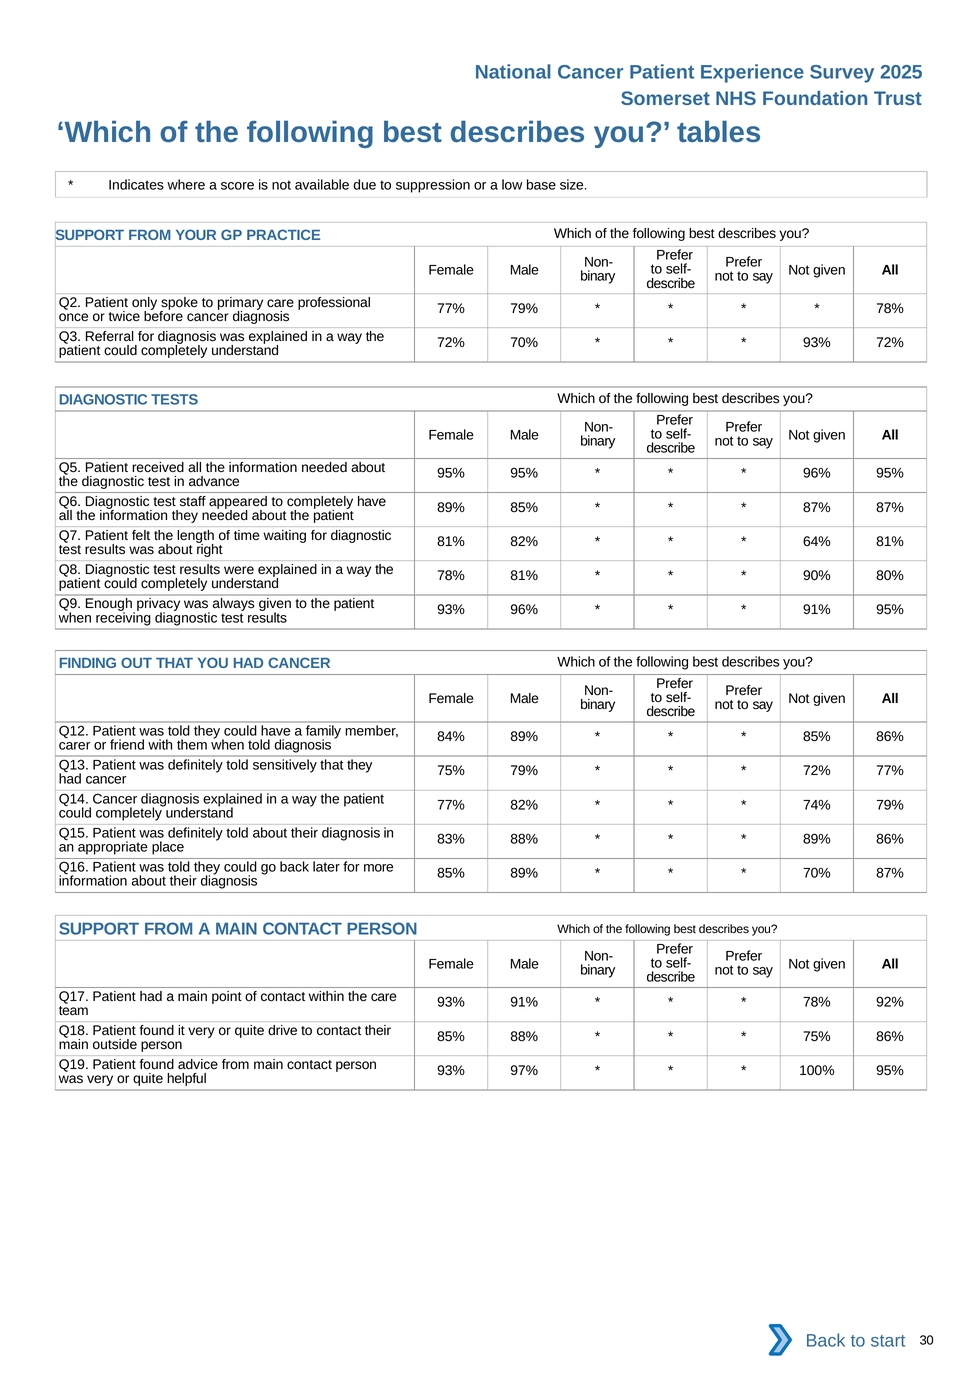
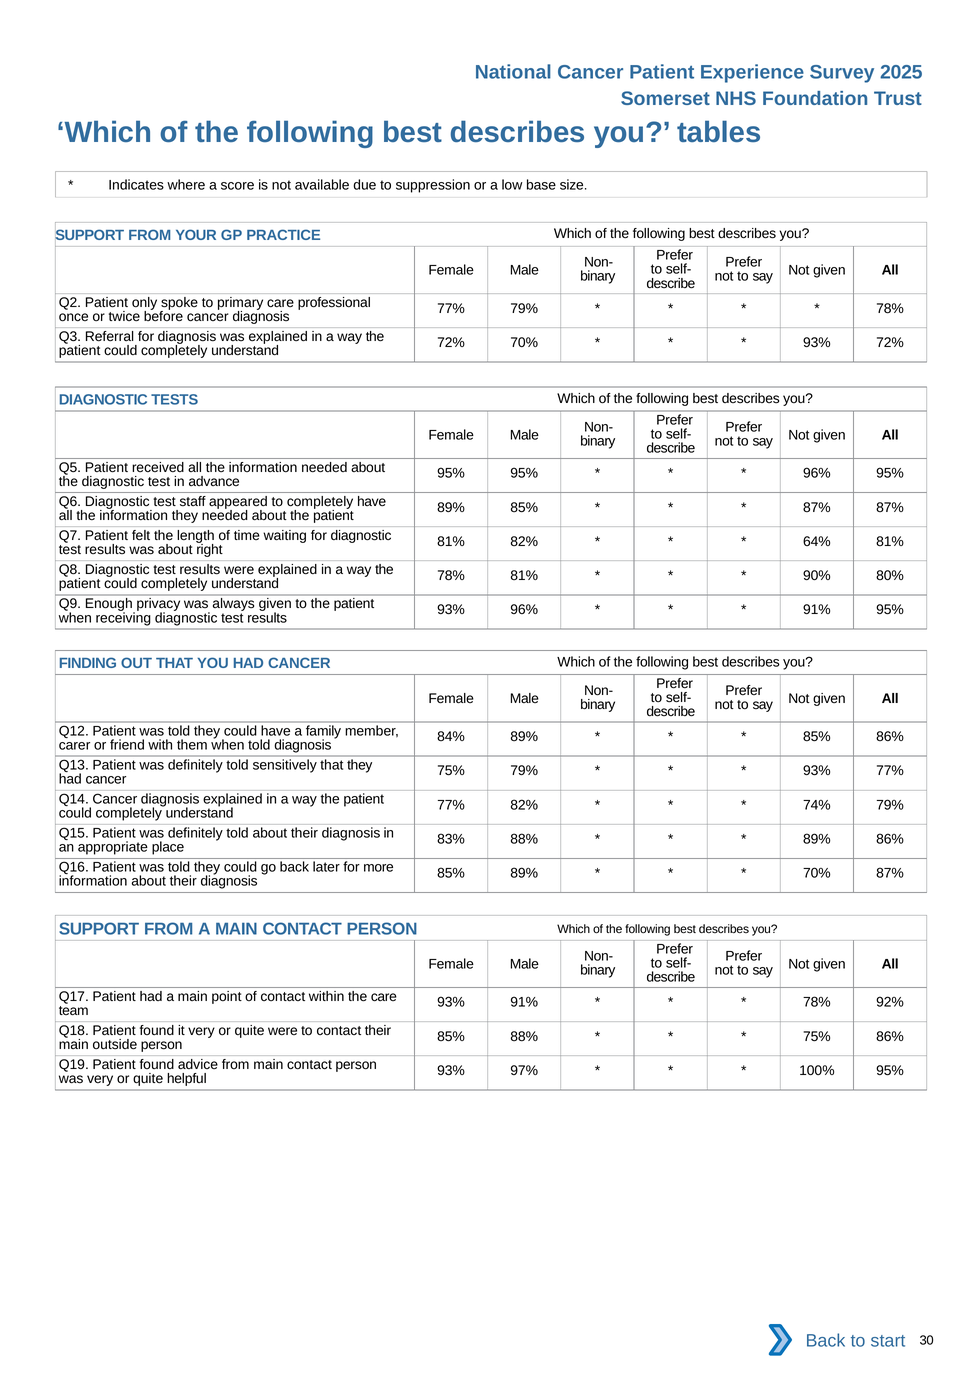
72%: 72% -> 93% (817, 771)
quite drive: drive -> were (283, 1031)
